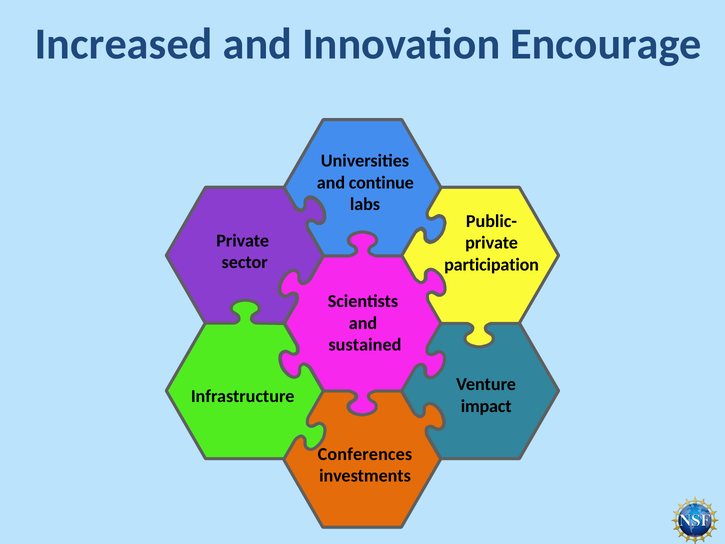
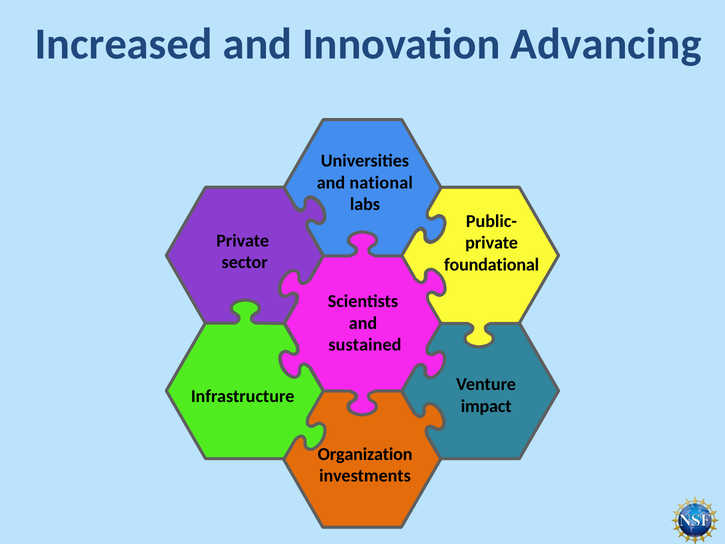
Encourage: Encourage -> Advancing (606, 44)
continue: continue -> national (381, 182)
participation: participation -> foundational (492, 265)
Conferences: Conferences -> Organization (365, 454)
